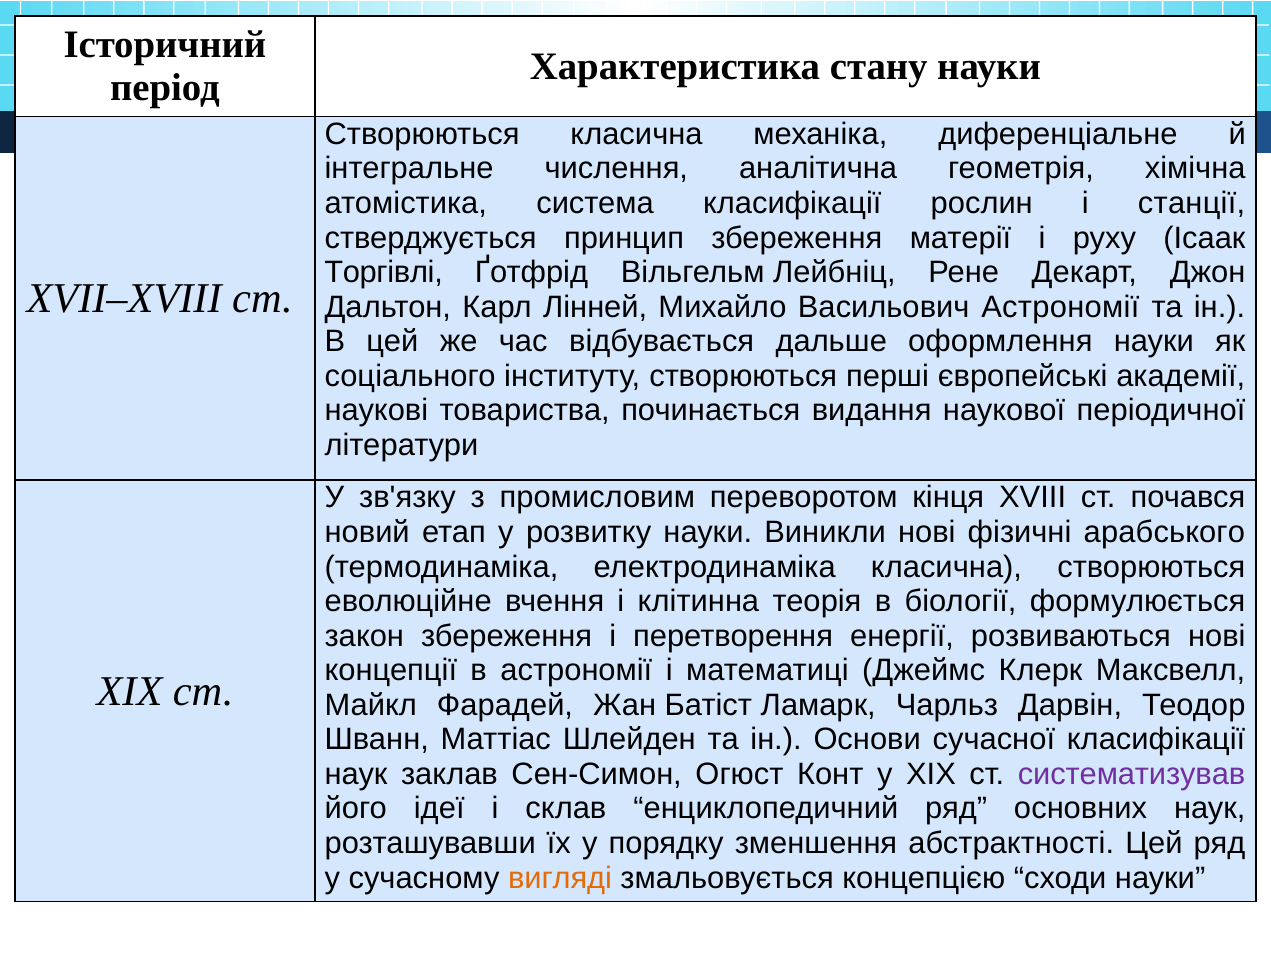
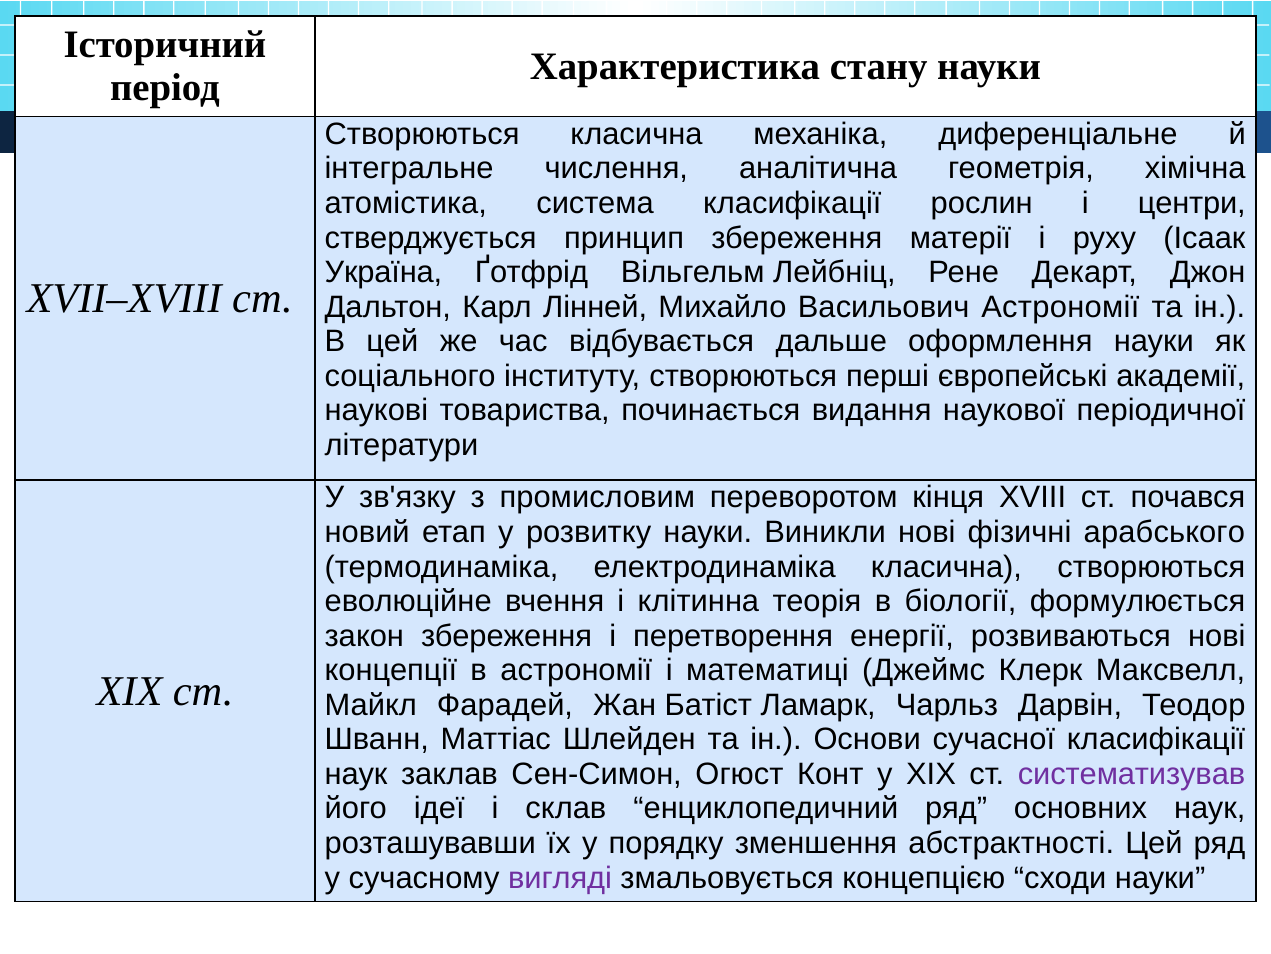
станції: станції -> центри (1192, 203)
Торгівлі: Торгівлі -> Україна (383, 272)
вигляді colour: orange -> purple (560, 877)
